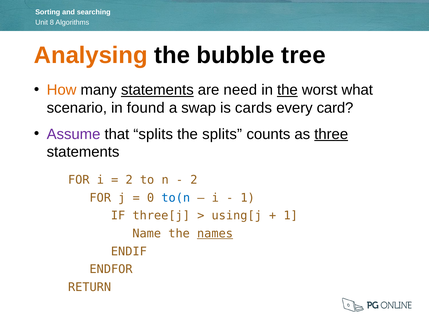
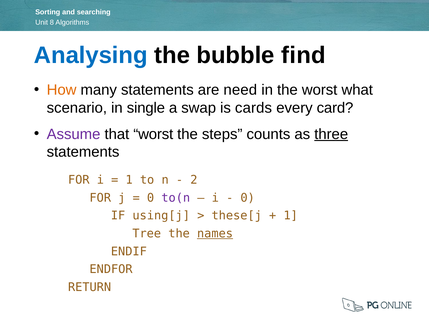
Analysing colour: orange -> blue (91, 55)
tree: tree -> find (303, 55)
statements underline: present -> none (157, 90)
the underline: present -> none (287, 90)
found: found -> single (146, 108)
that splits: splits -> worst (153, 134)
the splits: splits -> steps (222, 134)
2: 2 -> 1 (129, 180)
to(n colour: blue -> purple (176, 198)
1: 1 -> 0 (248, 198)
three[j: three[j -> using[j (161, 215)
using[j: using[j -> these[j (237, 215)
Name: Name -> Tree (147, 233)
